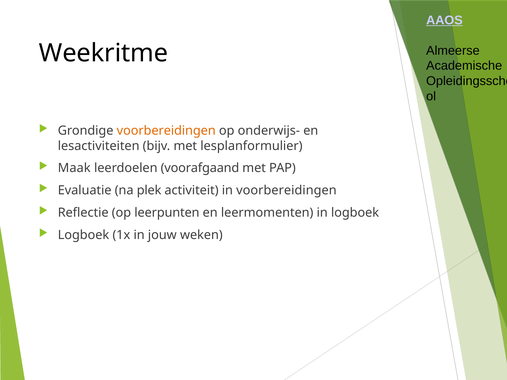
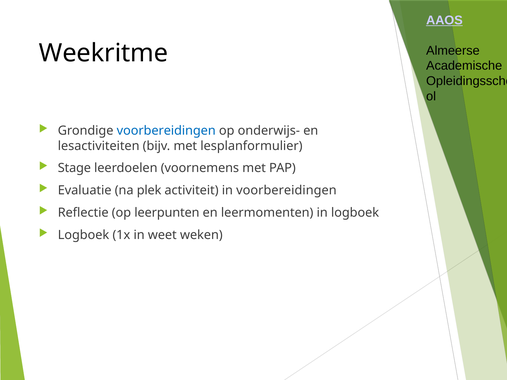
voorbereidingen colour: orange -> blue (166, 131)
Maak: Maak -> Stage (74, 168)
voorafgaand: voorafgaand -> voornemens (200, 168)
jouw: jouw -> weet (162, 235)
